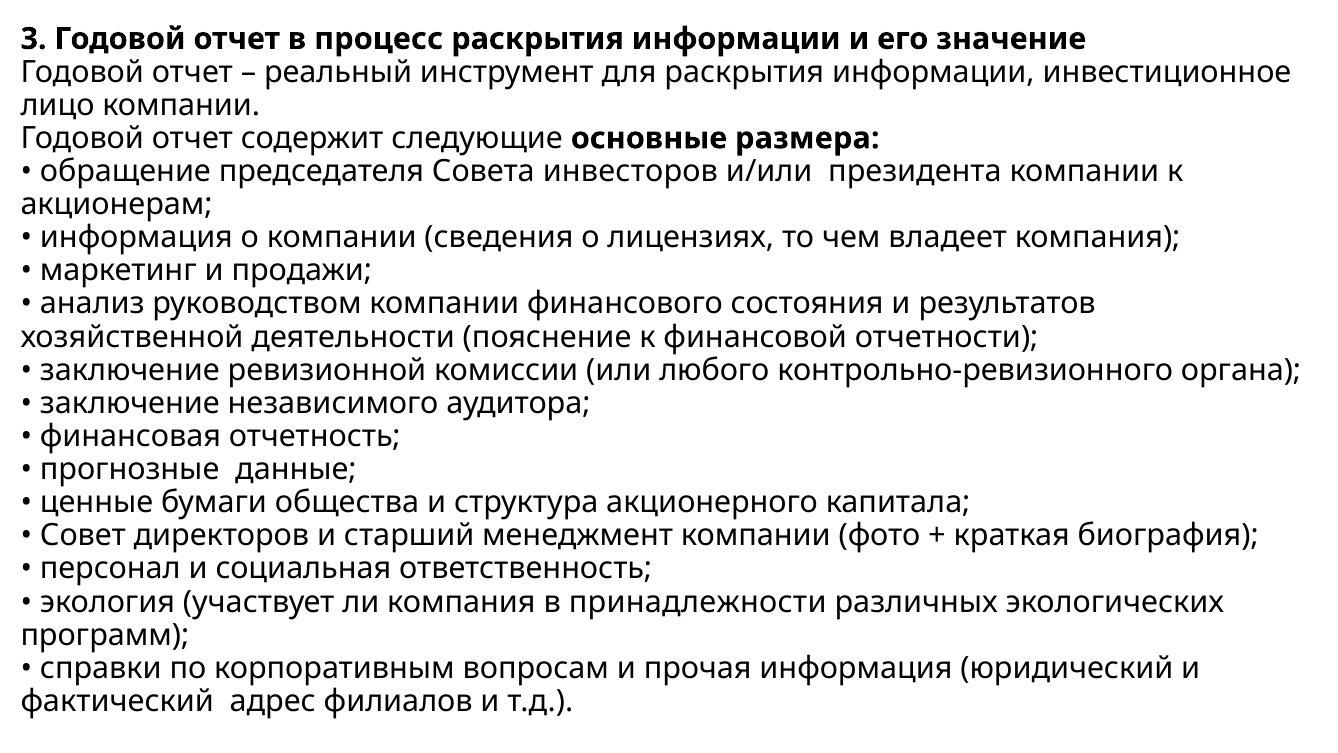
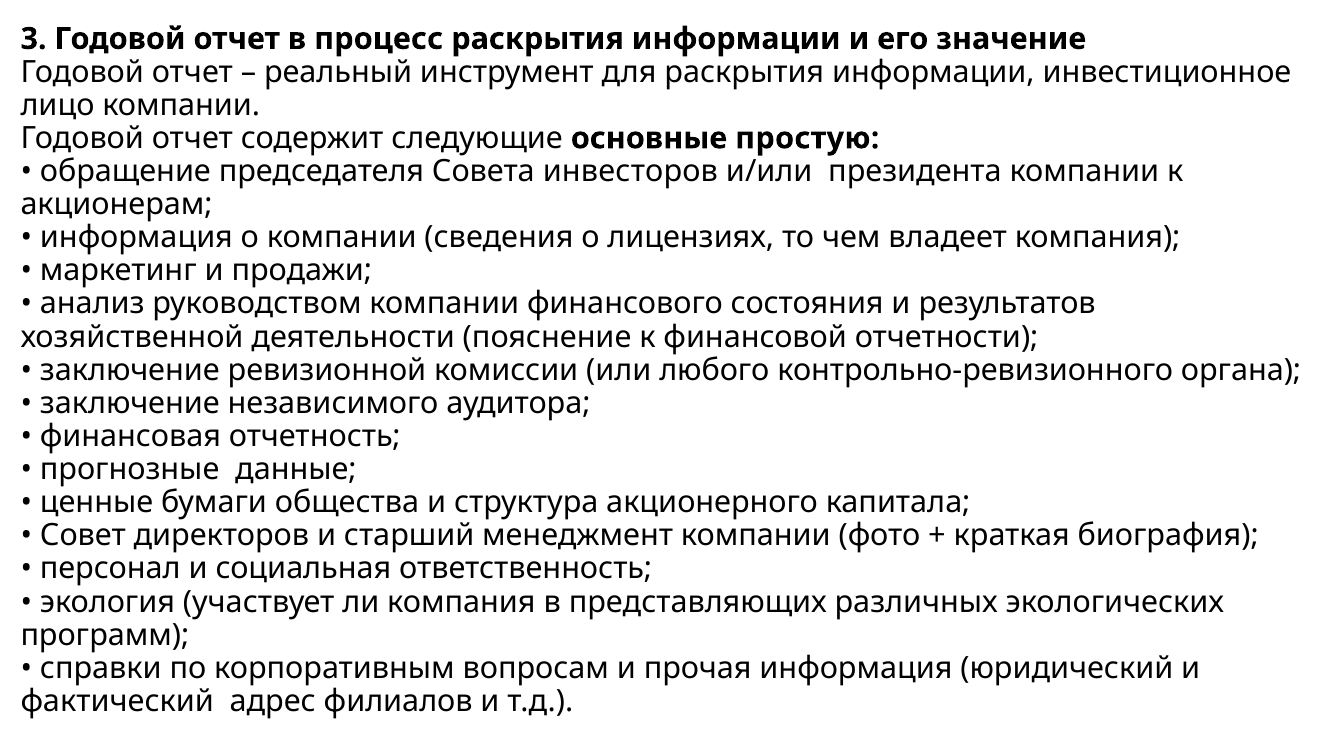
размера: размера -> простую (807, 138)
принадлежности: принадлежности -> представляющих (698, 602)
